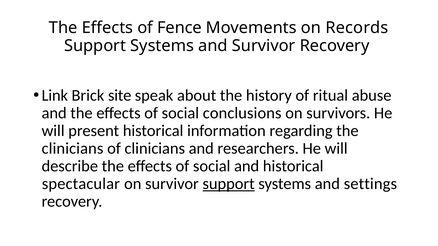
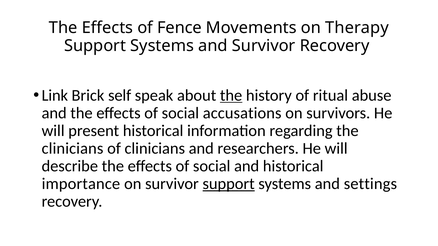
Records: Records -> Therapy (357, 28)
site: site -> self (120, 95)
the underline: none -> present (231, 95)
conclusions: conclusions -> accusations (242, 113)
spectacular: spectacular -> importance (81, 184)
